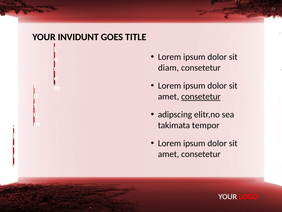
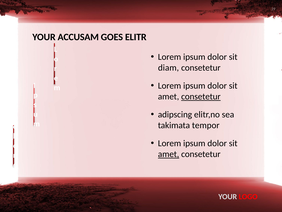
INVIDUNT: INVIDUNT -> ACCUSAM (78, 37)
TITLE: TITLE -> ELITR (136, 37)
amet underline: none -> present (169, 154)
